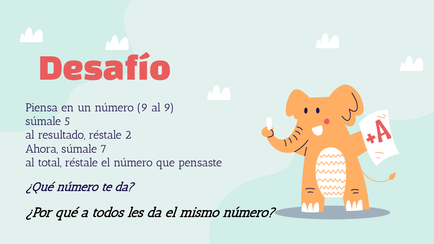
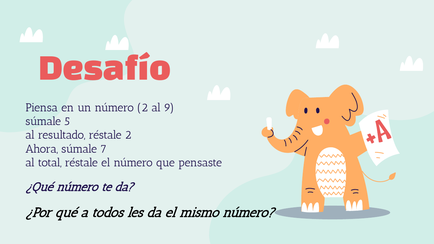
número 9: 9 -> 2 (143, 108)
